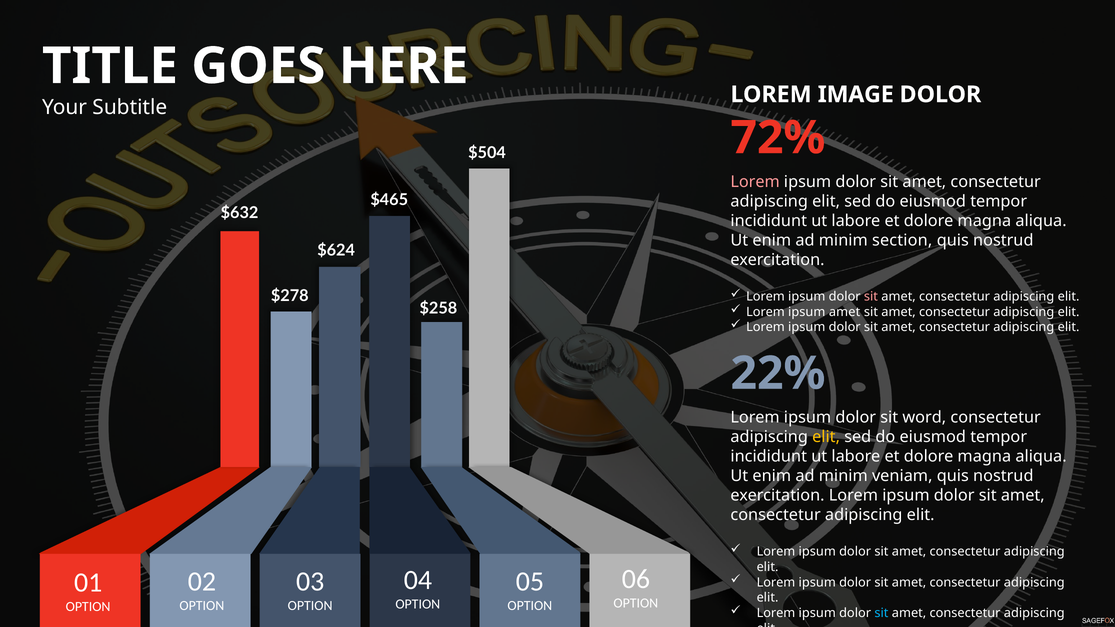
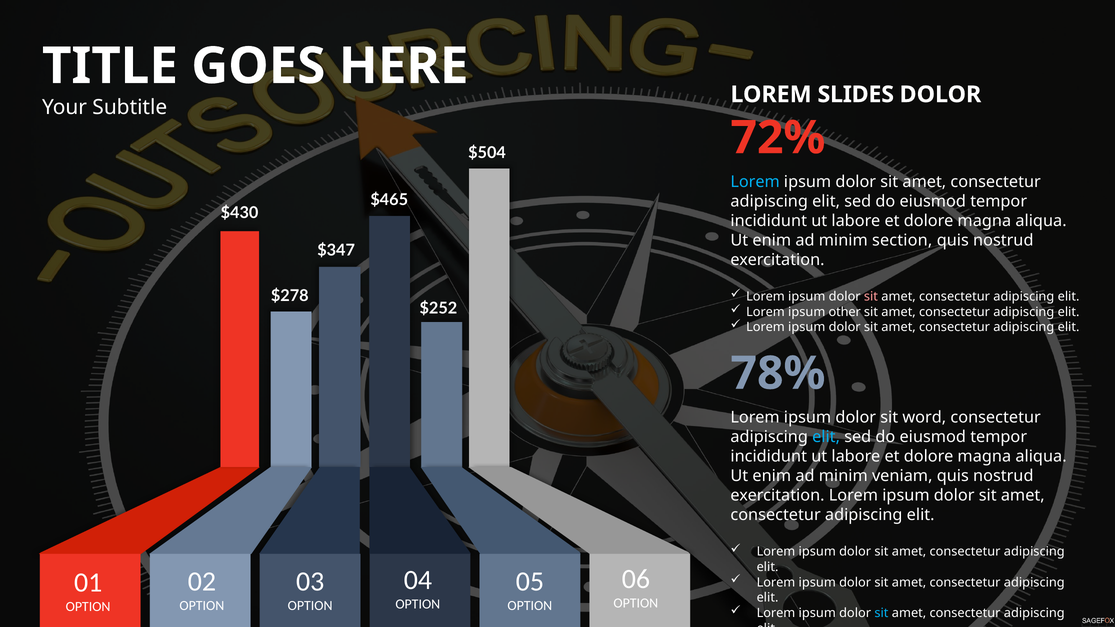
IMAGE: IMAGE -> SLIDES (856, 95)
Lorem colour: pink -> light blue (755, 182)
$632: $632 -> $430 (240, 213)
$624: $624 -> $347 (336, 250)
$258: $258 -> $252 (438, 309)
ipsum amet: amet -> other (845, 312)
22%: 22% -> 78% (778, 374)
elit colour: yellow -> light blue (826, 437)
